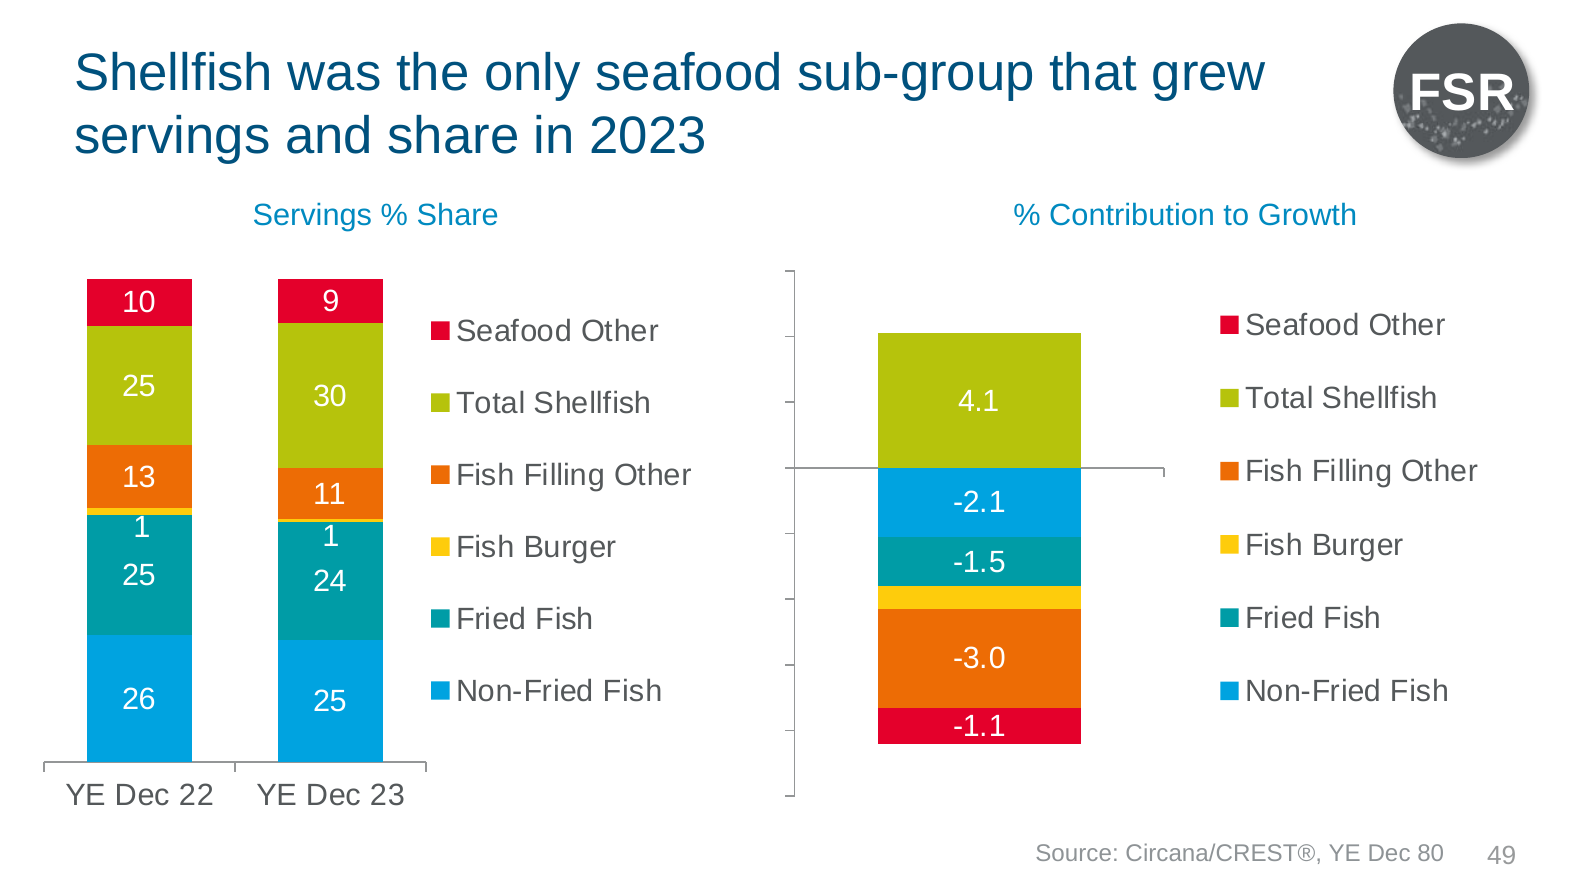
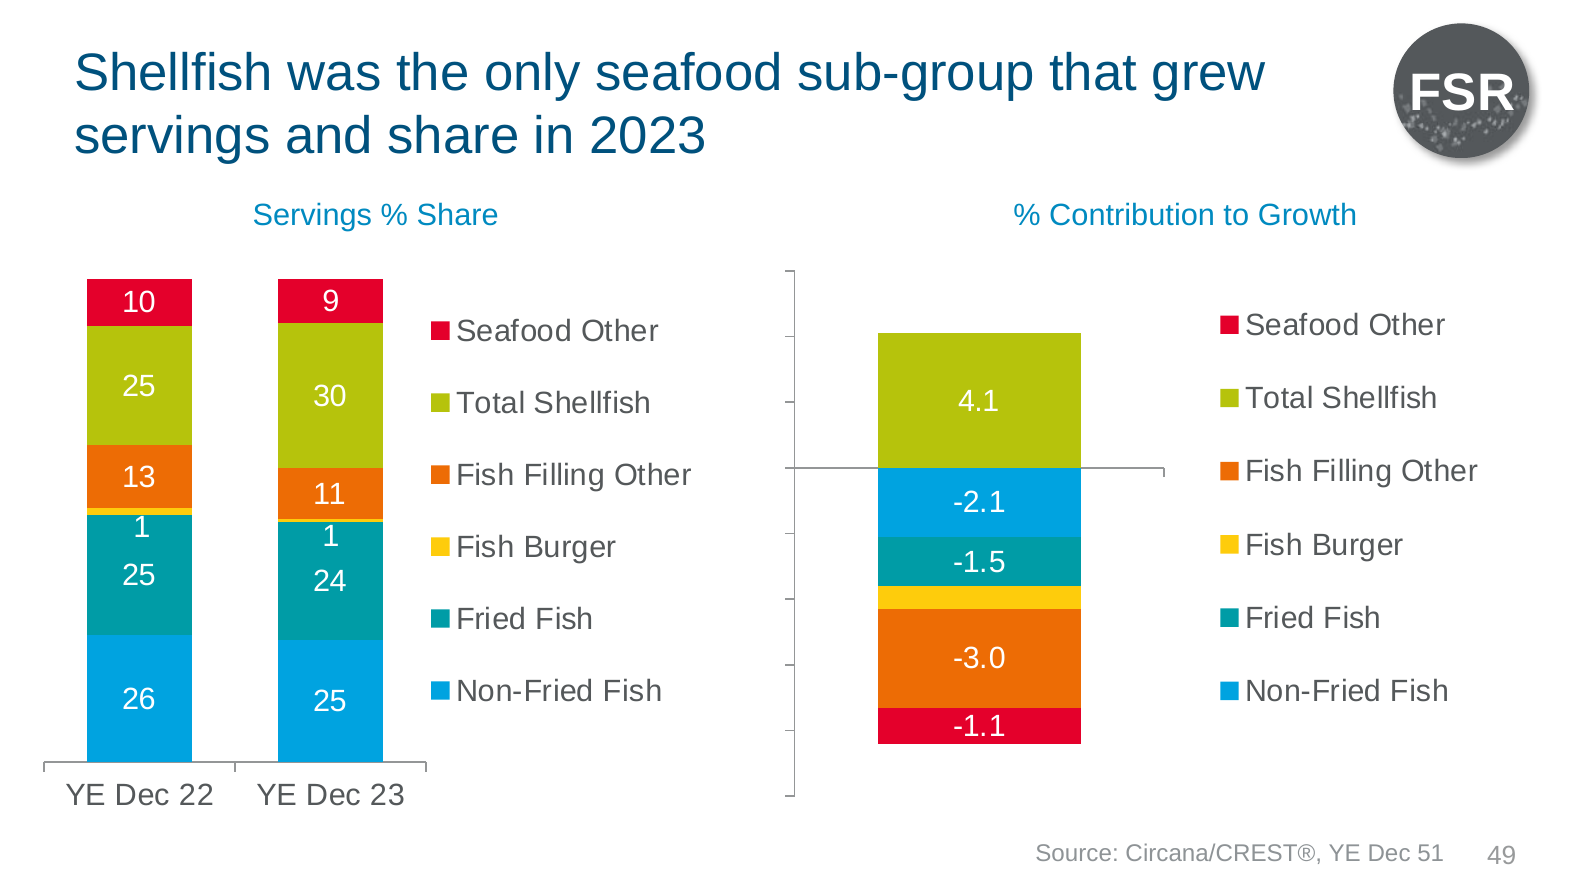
80: 80 -> 51 (1431, 854)
